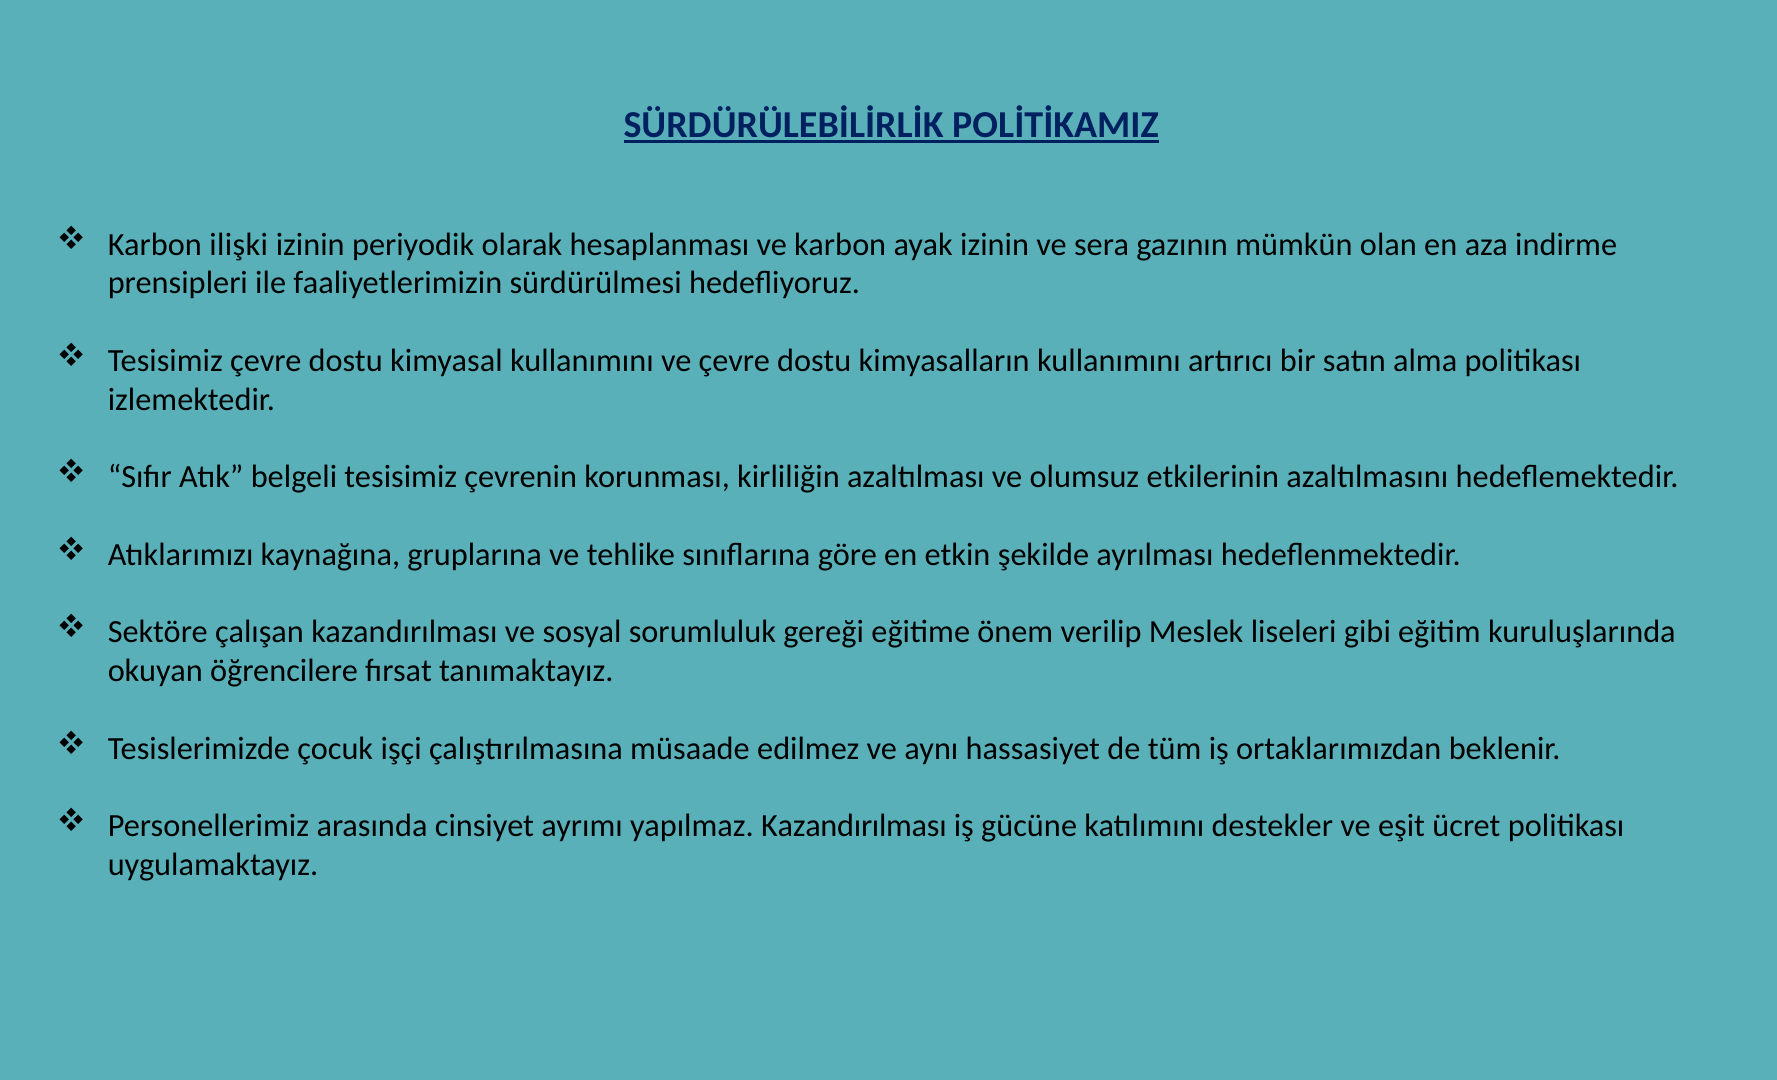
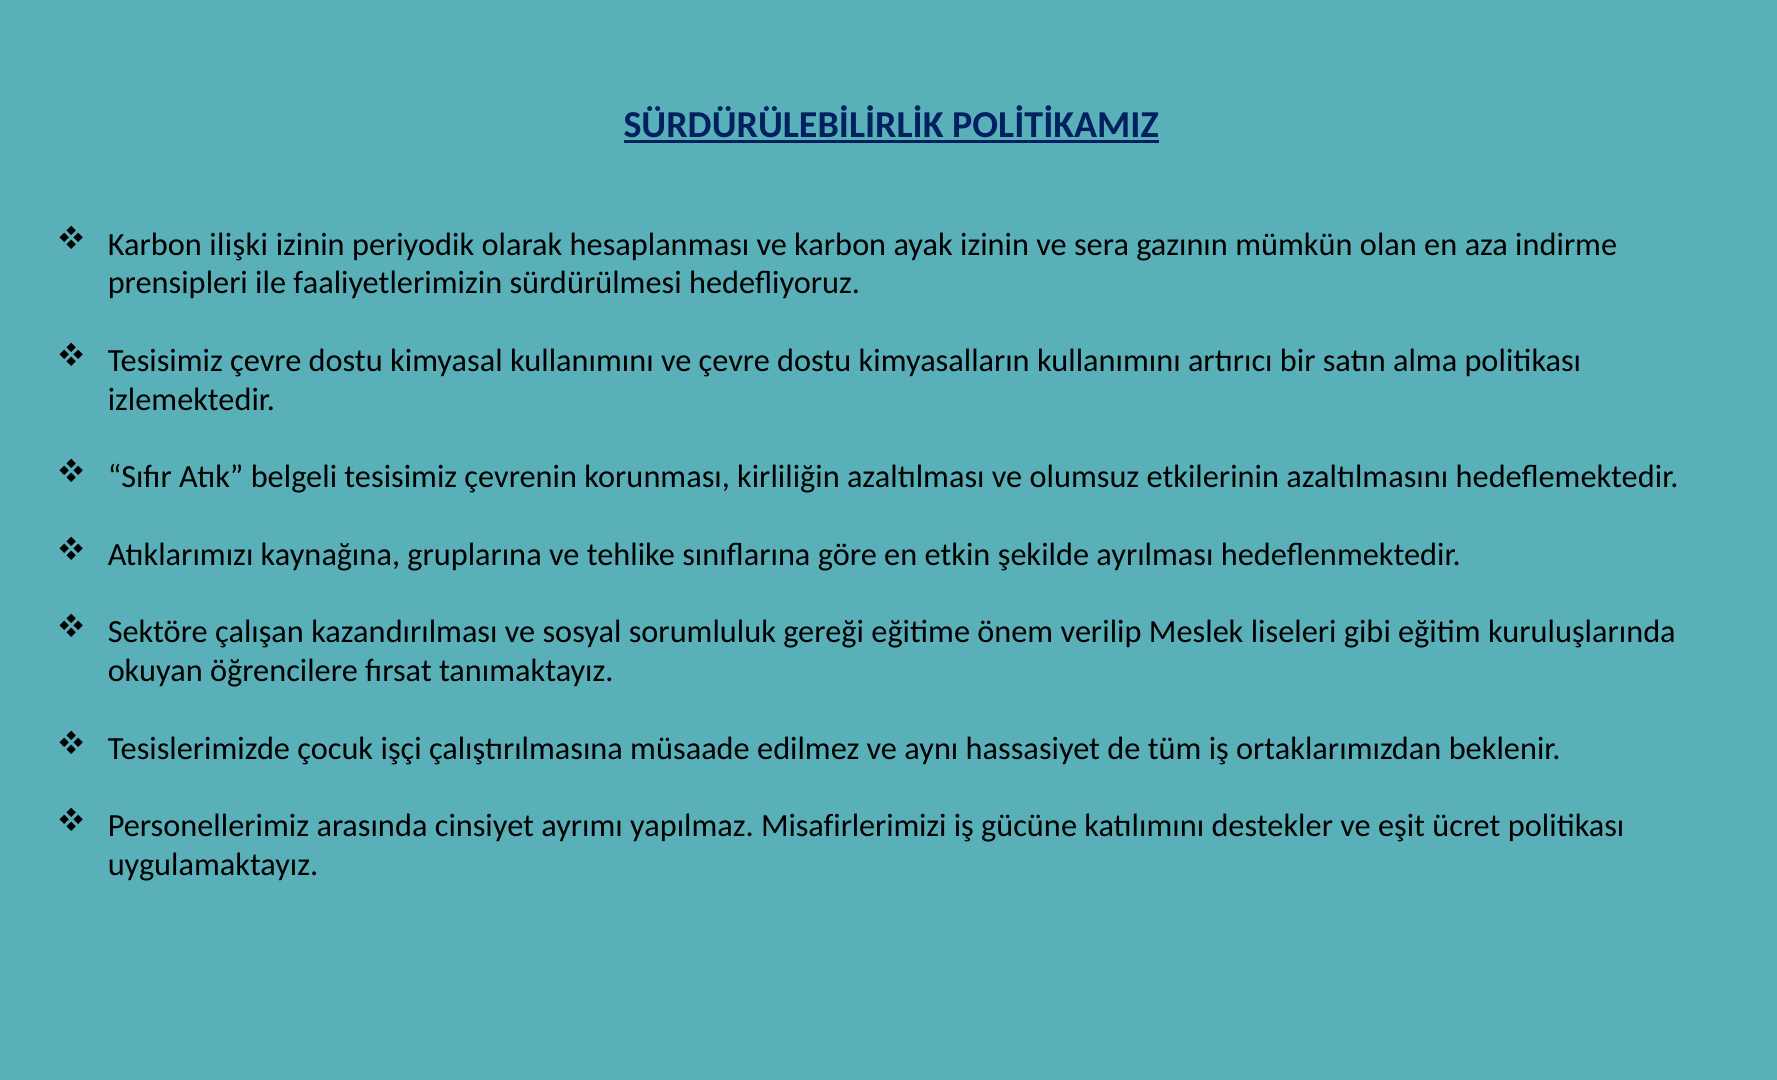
yapılmaz Kazandırılması: Kazandırılması -> Misafirlerimizi (854, 826)
